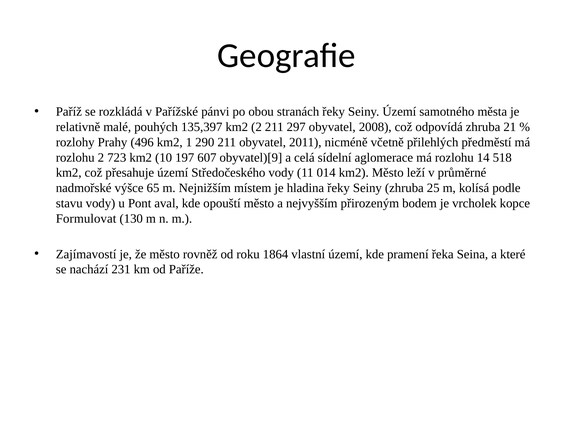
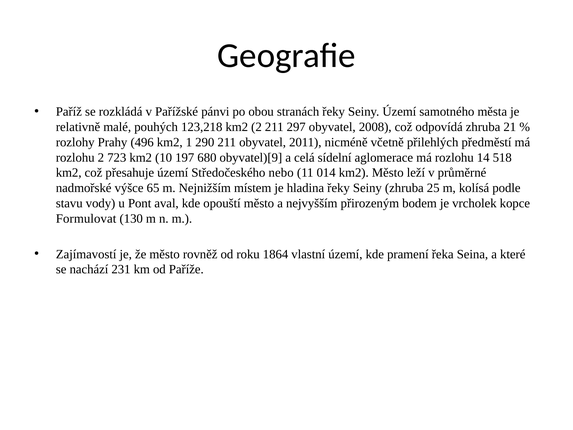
135,397: 135,397 -> 123,218 (202, 127)
607: 607 -> 680 (207, 157)
Středočeského vody: vody -> nebo (281, 173)
